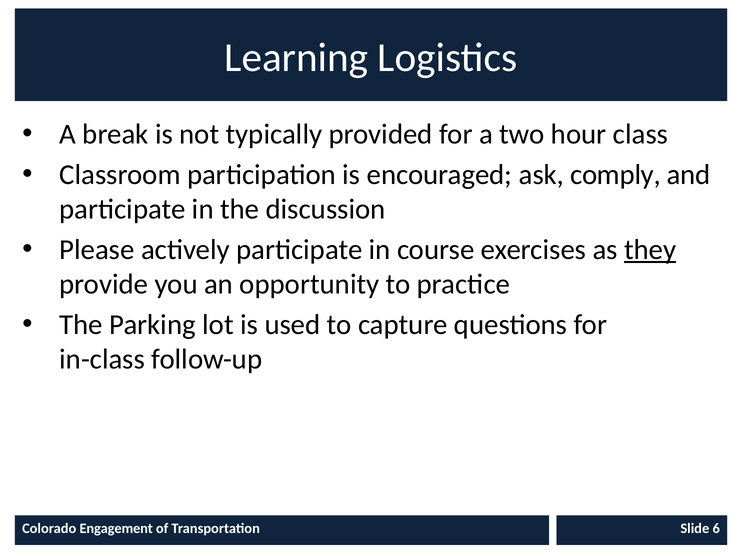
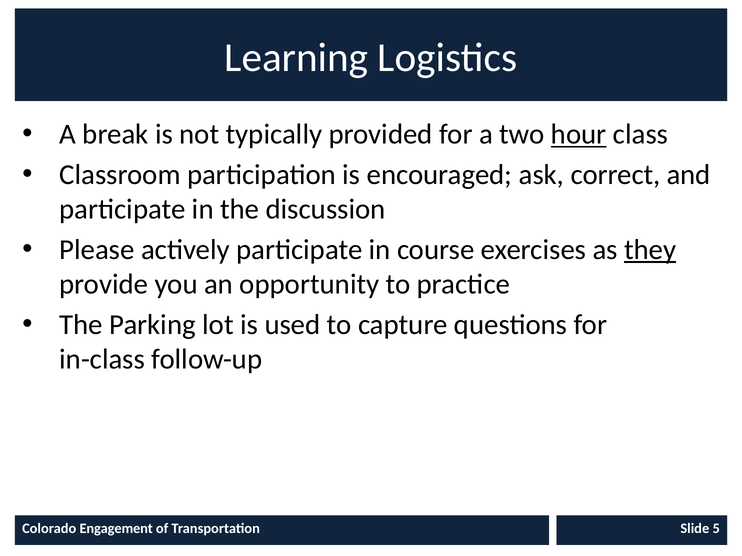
hour underline: none -> present (579, 134)
comply: comply -> correct (615, 175)
6: 6 -> 5 (716, 529)
